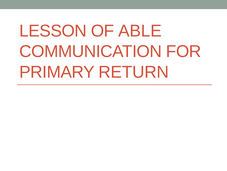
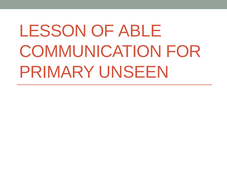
RETURN: RETURN -> UNSEEN (134, 72)
